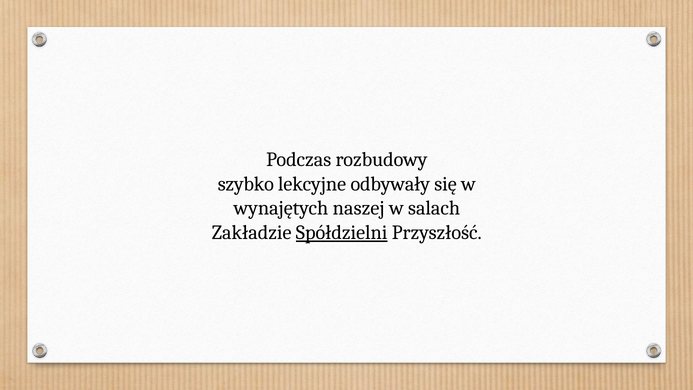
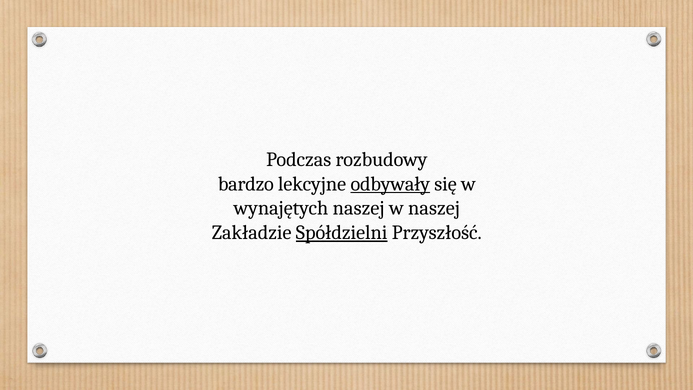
szybko: szybko -> bardzo (246, 184)
odbywały underline: none -> present (390, 184)
w salach: salach -> naszej (434, 208)
